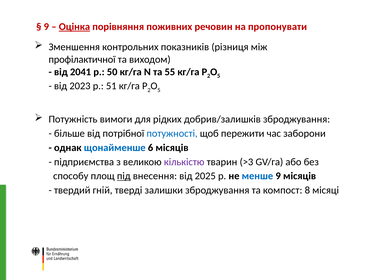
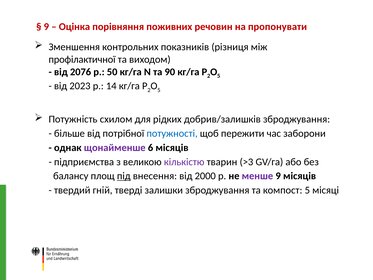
Оцінка underline: present -> none (74, 27)
2041: 2041 -> 2076 (81, 72)
55: 55 -> 90 (170, 72)
51: 51 -> 14 (111, 86)
вимоги: вимоги -> схилом (116, 119)
щонайменше colour: blue -> purple (115, 148)
способу: способу -> балансу (71, 176)
2025: 2025 -> 2000 (205, 176)
менше colour: blue -> purple (257, 176)
компост 8: 8 -> 5 (307, 190)
